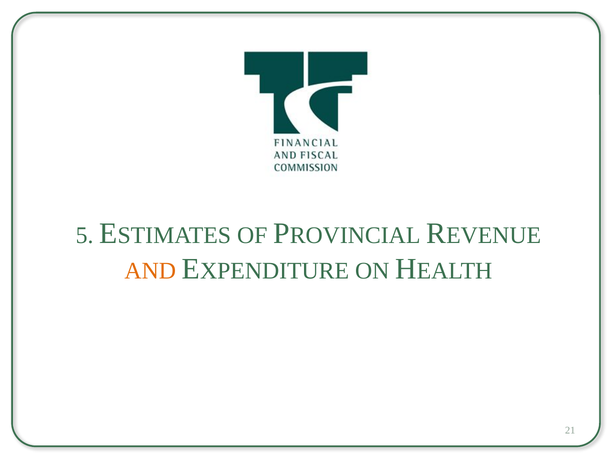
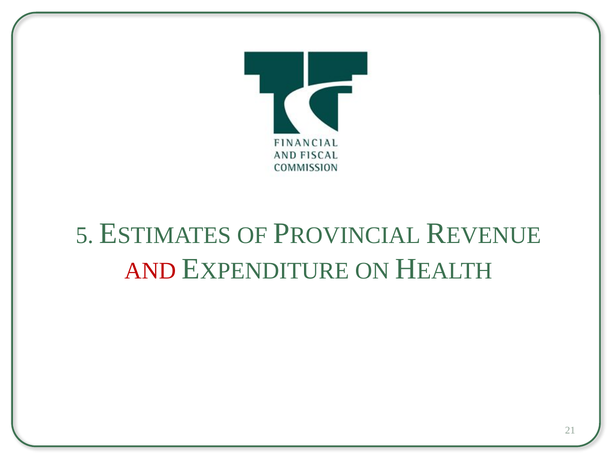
AND colour: orange -> red (150, 271)
